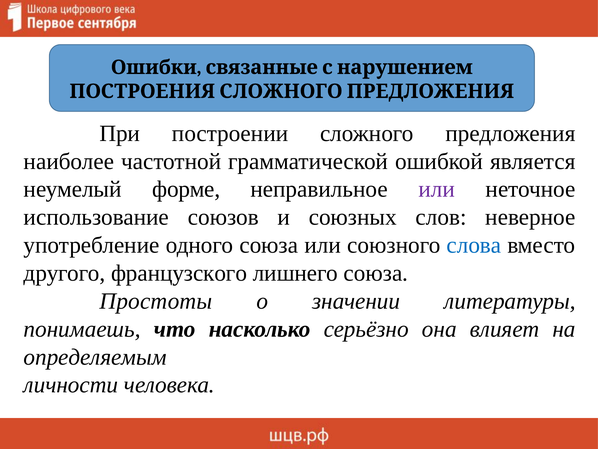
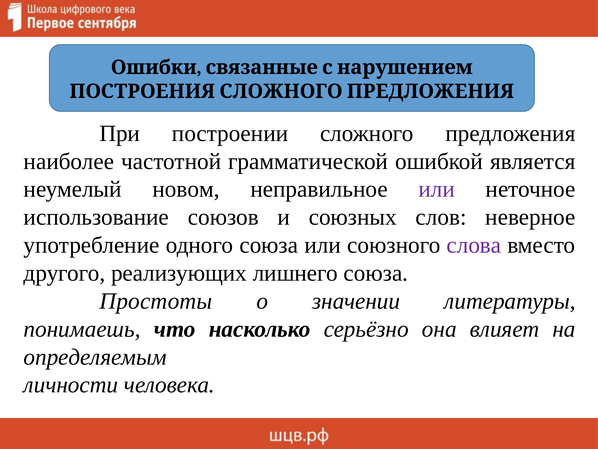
форме: форме -> новом (186, 189)
слова colour: blue -> purple (474, 245)
французского: французского -> реализующих (179, 273)
